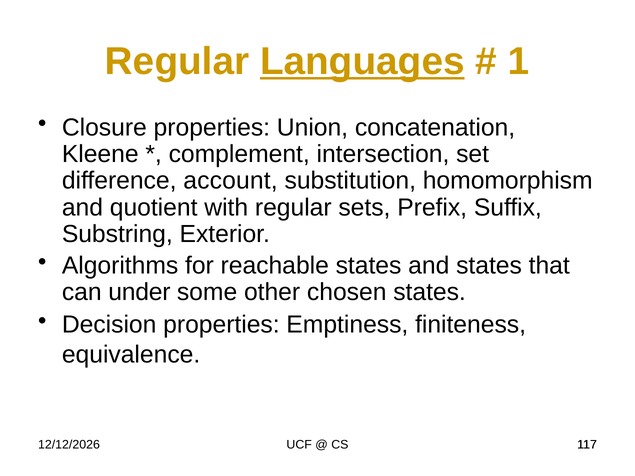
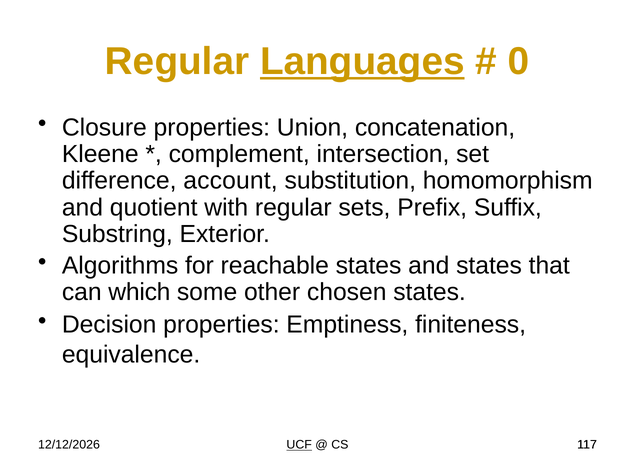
1: 1 -> 0 (519, 61)
under: under -> which (139, 292)
UCF underline: none -> present (299, 445)
